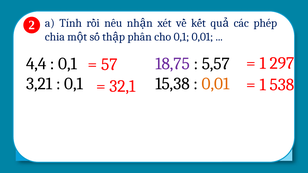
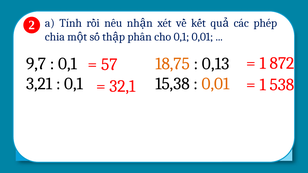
297: 297 -> 872 (282, 63)
4,4: 4,4 -> 9,7 (36, 64)
18,75 colour: purple -> orange (173, 64)
5,57: 5,57 -> 0,13 (216, 64)
